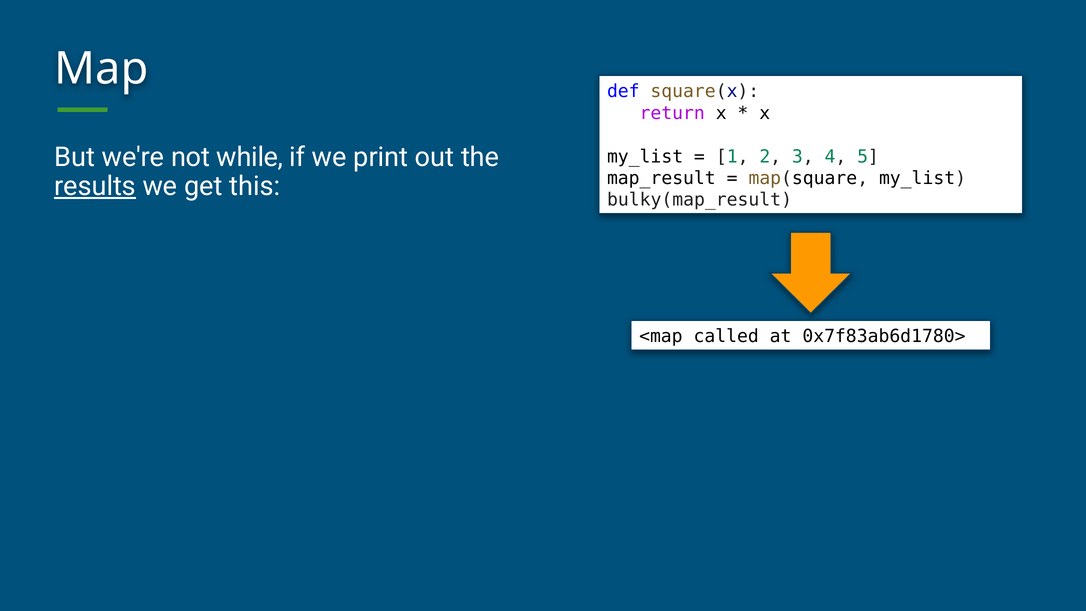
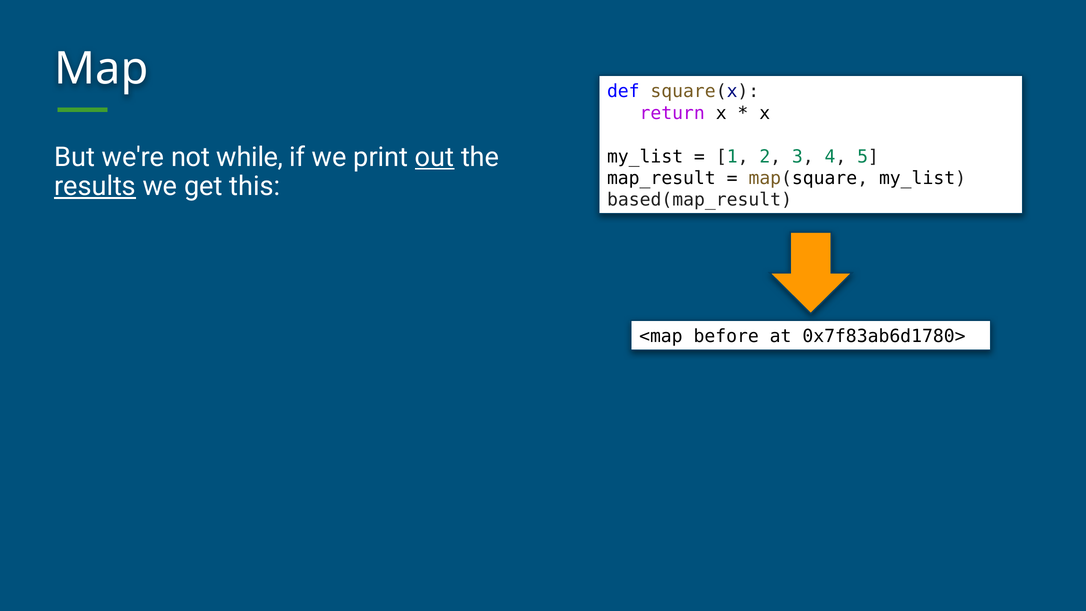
out underline: none -> present (435, 157)
bulky(map_result: bulky(map_result -> based(map_result (700, 200)
called: called -> before (726, 336)
